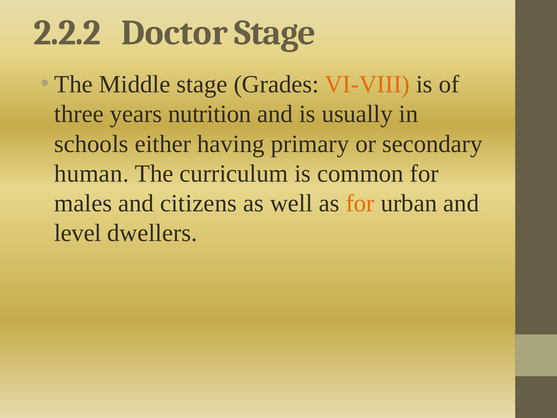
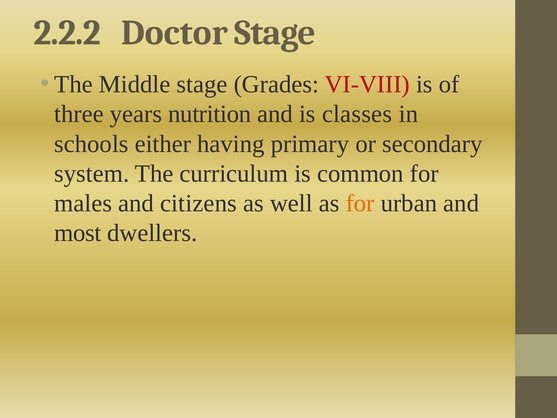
VI-VIII colour: orange -> red (367, 84)
usually: usually -> classes (357, 114)
human: human -> system (92, 173)
level: level -> most (78, 233)
